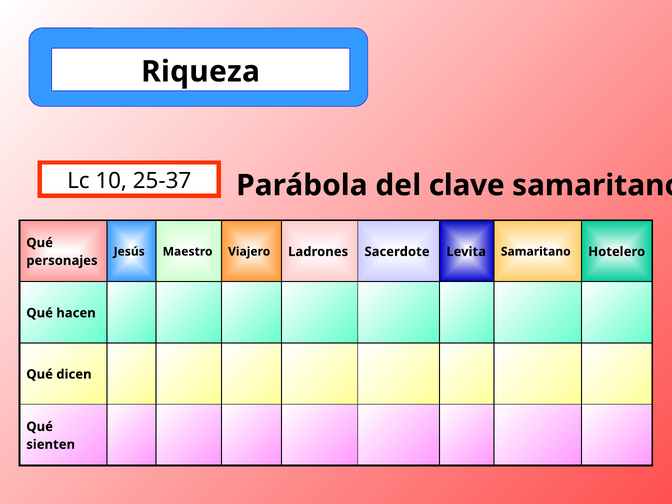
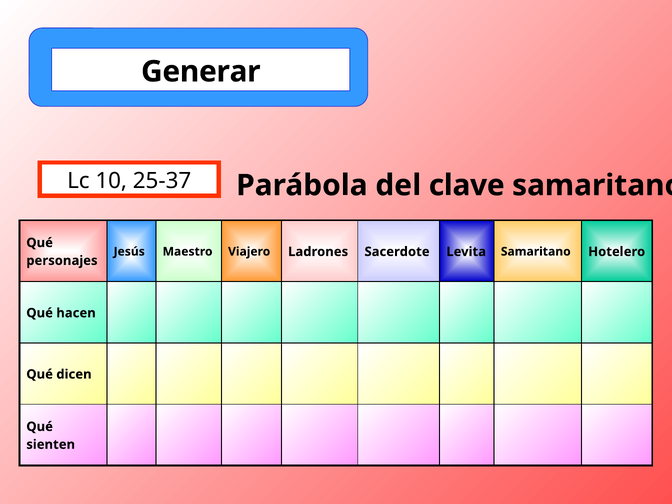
Riqueza: Riqueza -> Generar (201, 72)
